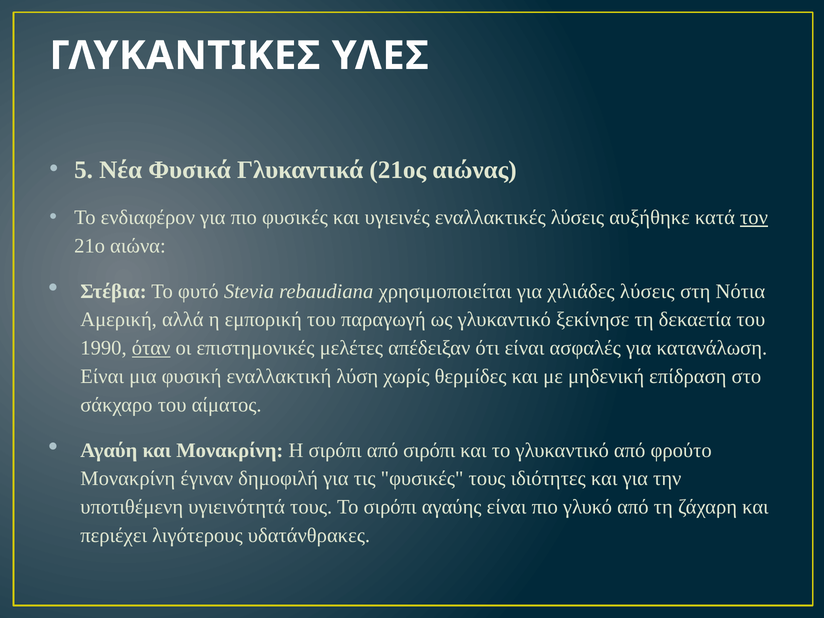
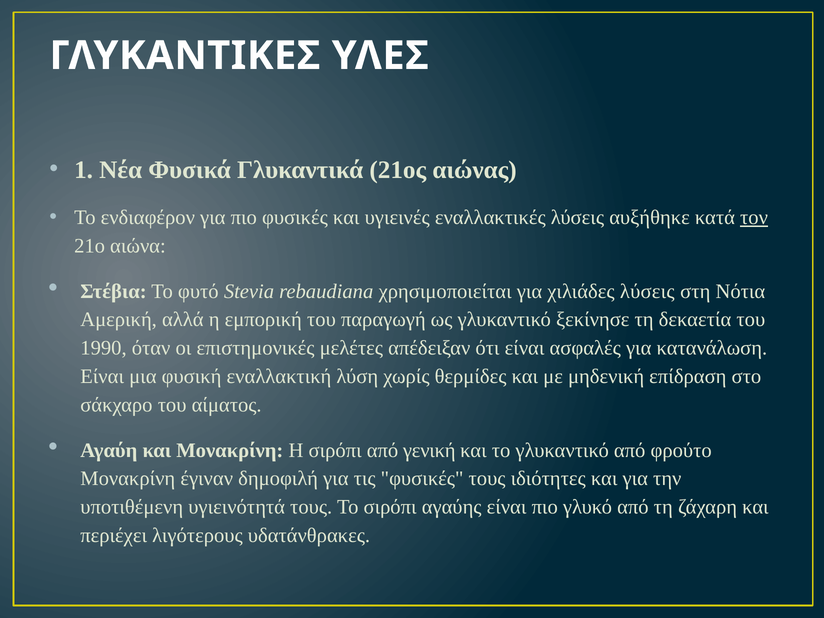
5: 5 -> 1 (84, 170)
όταν underline: present -> none (151, 348)
από σιρόπι: σιρόπι -> γενική (429, 450)
